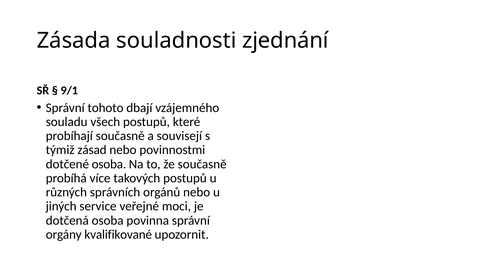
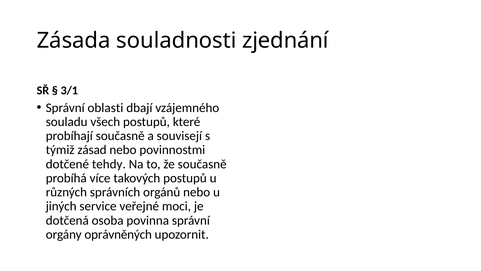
9/1: 9/1 -> 3/1 (69, 90)
tohoto: tohoto -> oblasti (105, 108)
dotčené osoba: osoba -> tehdy (109, 164)
kvalifikované: kvalifikované -> oprávněných (118, 234)
